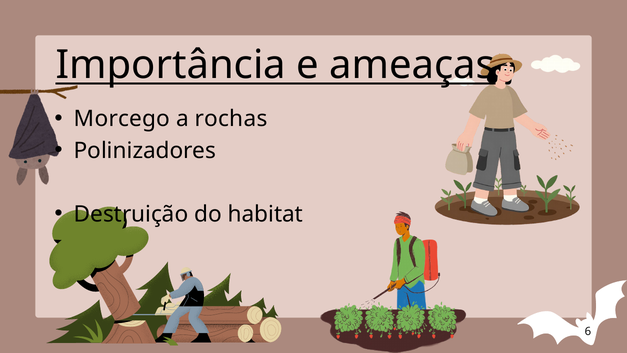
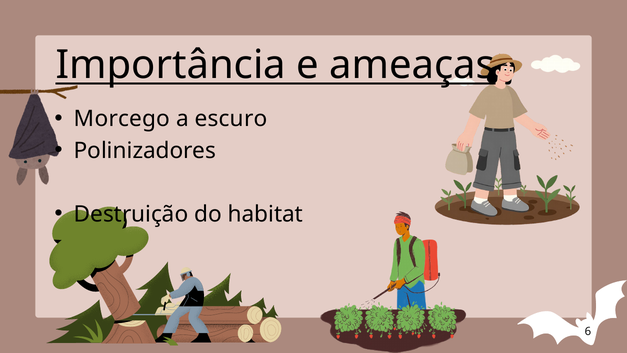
rochas: rochas -> escuro (231, 119)
